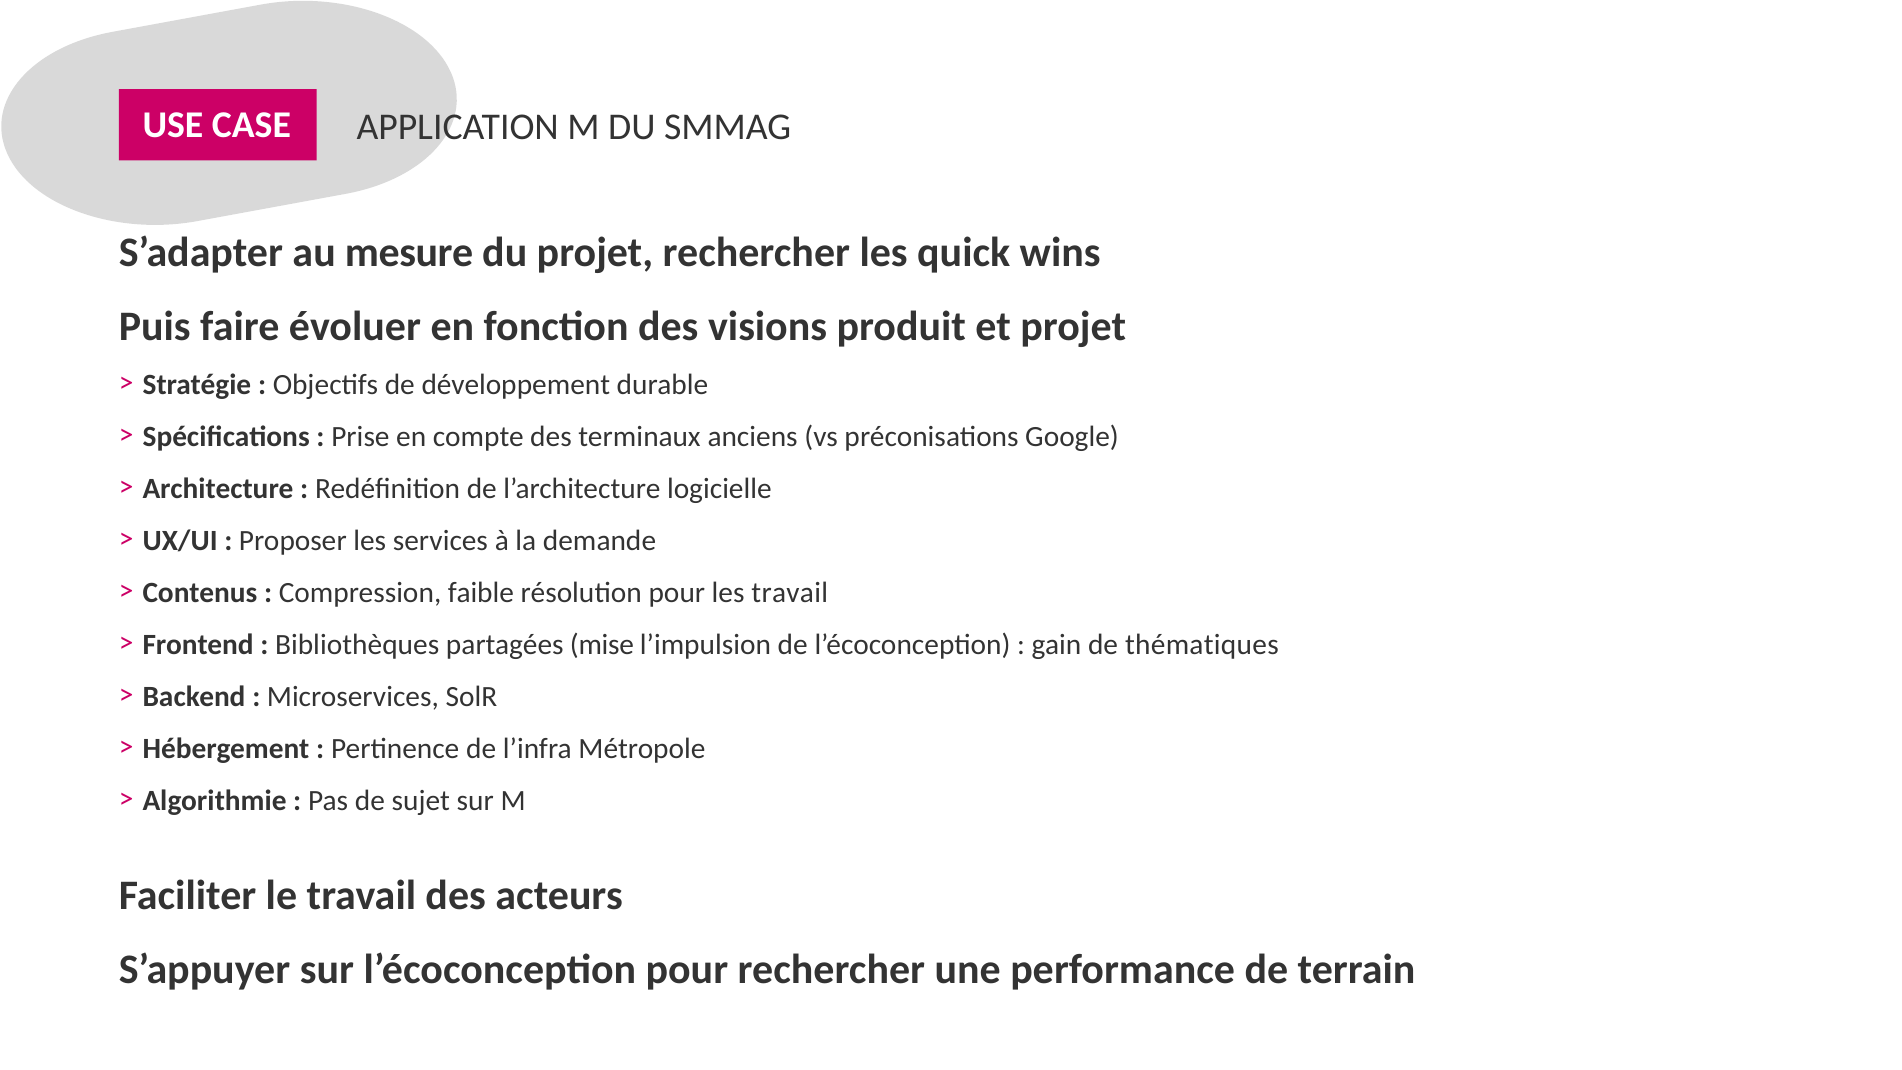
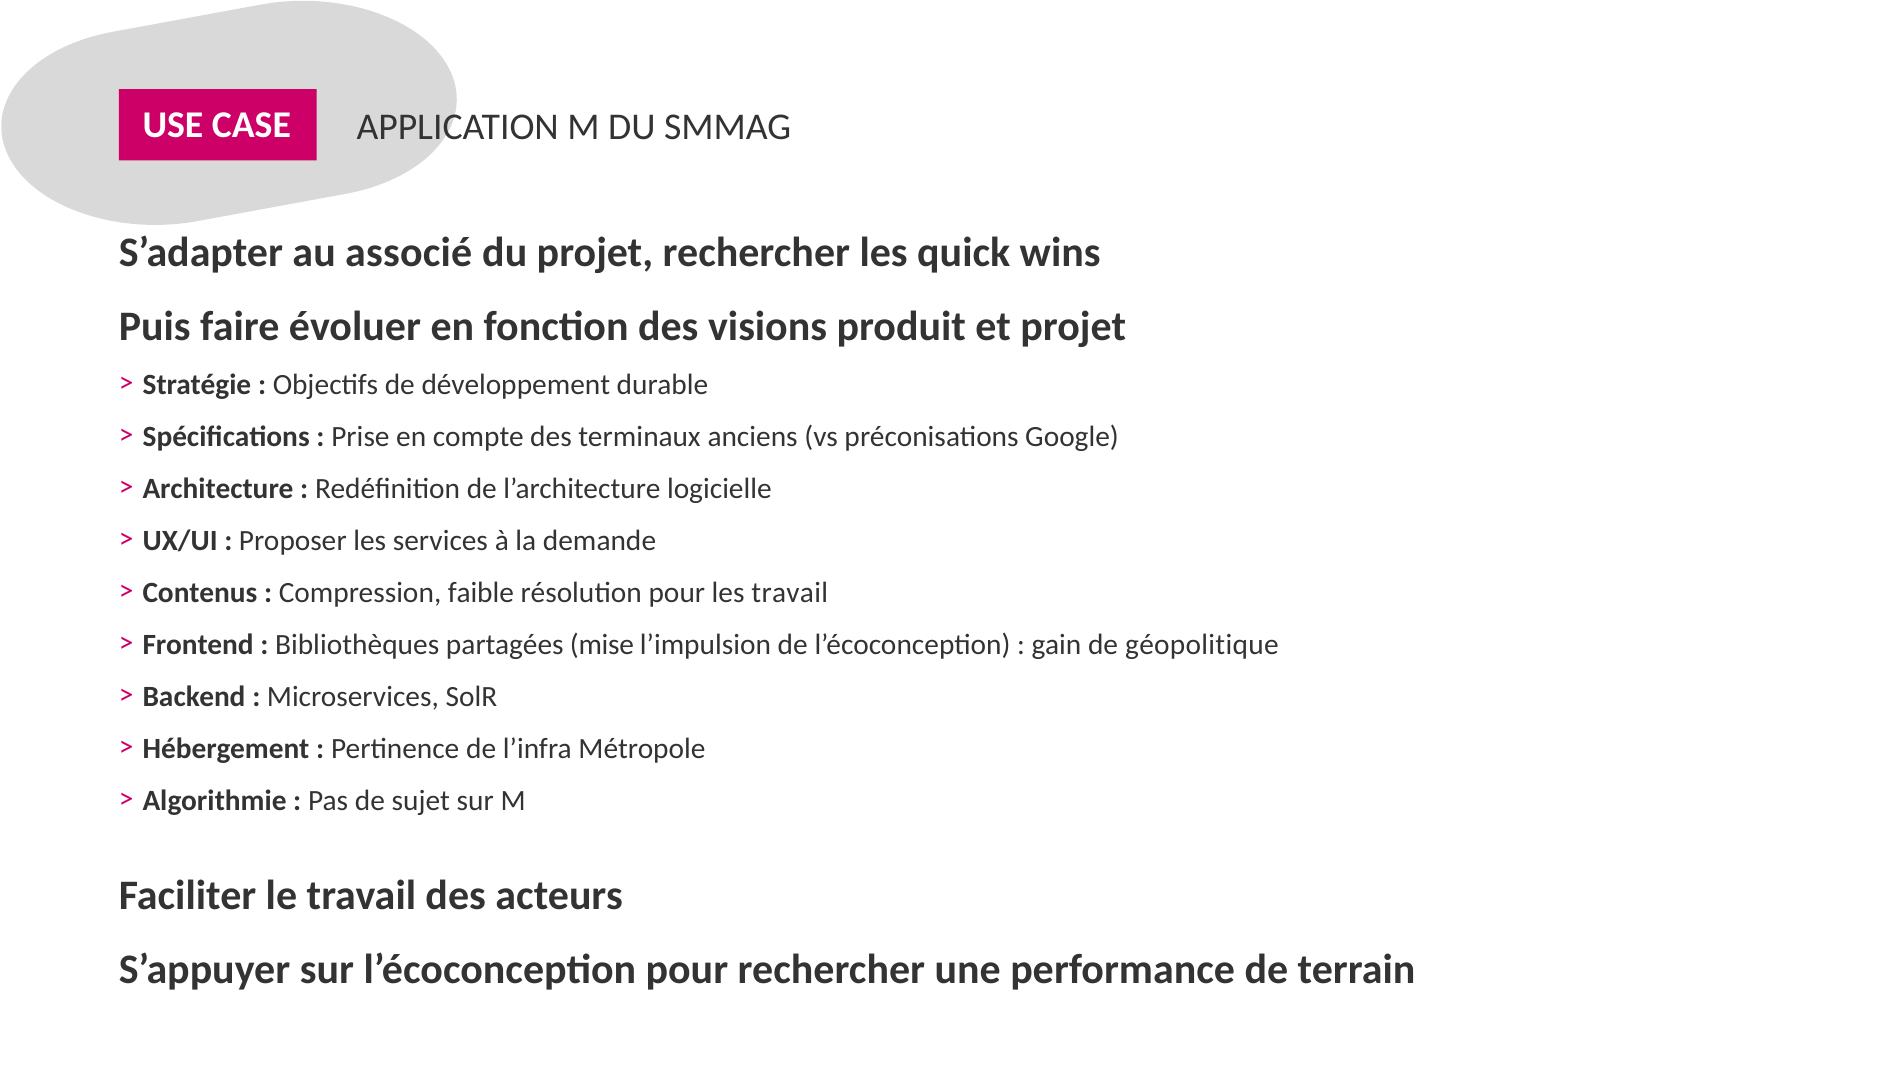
mesure: mesure -> associé (409, 253)
thématiques: thématiques -> géopolitique (1202, 645)
